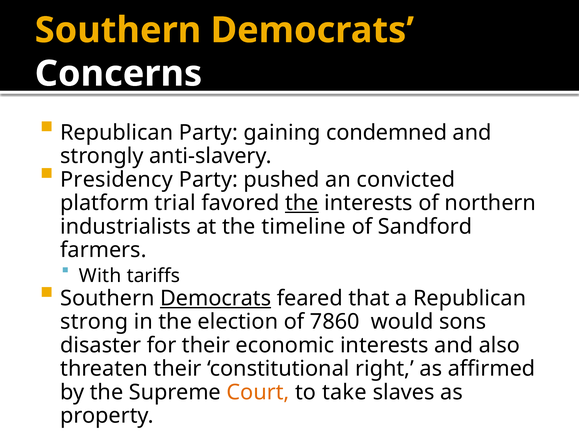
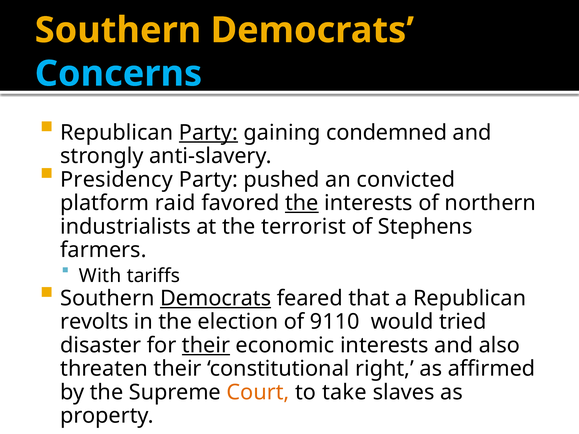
Concerns colour: white -> light blue (118, 74)
Party underline: none -> present (208, 133)
trial: trial -> raid (175, 203)
timeline: timeline -> terrorist (304, 227)
Sandford: Sandford -> Stephens (425, 227)
strong: strong -> revolts (94, 322)
7860: 7860 -> 9110 (335, 322)
sons: sons -> tried (463, 322)
their underline: none -> present (206, 345)
